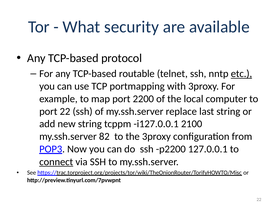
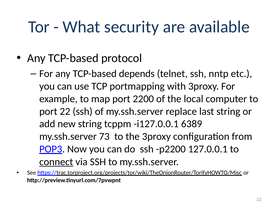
routable: routable -> depends (137, 74)
etc underline: present -> none (241, 74)
2100: 2100 -> 6389 (192, 124)
82: 82 -> 73 (104, 136)
